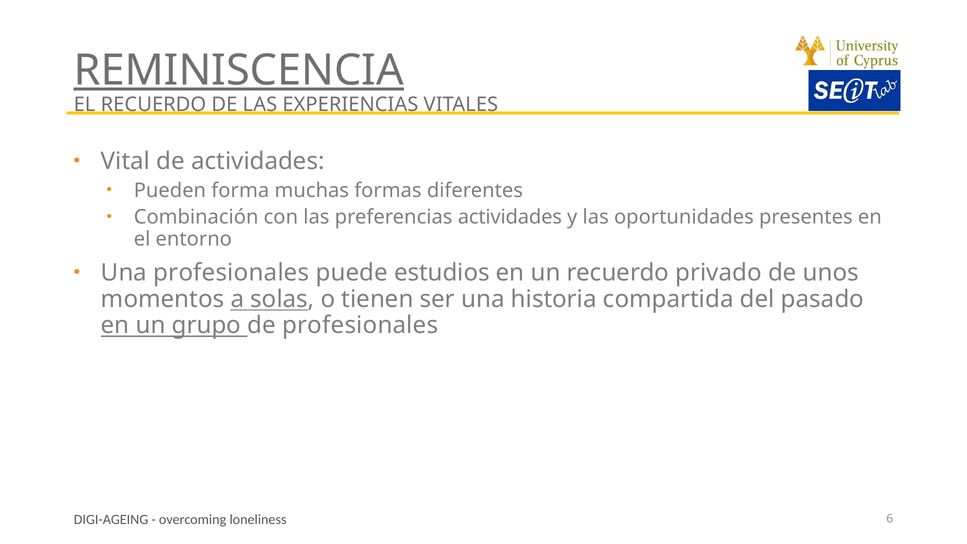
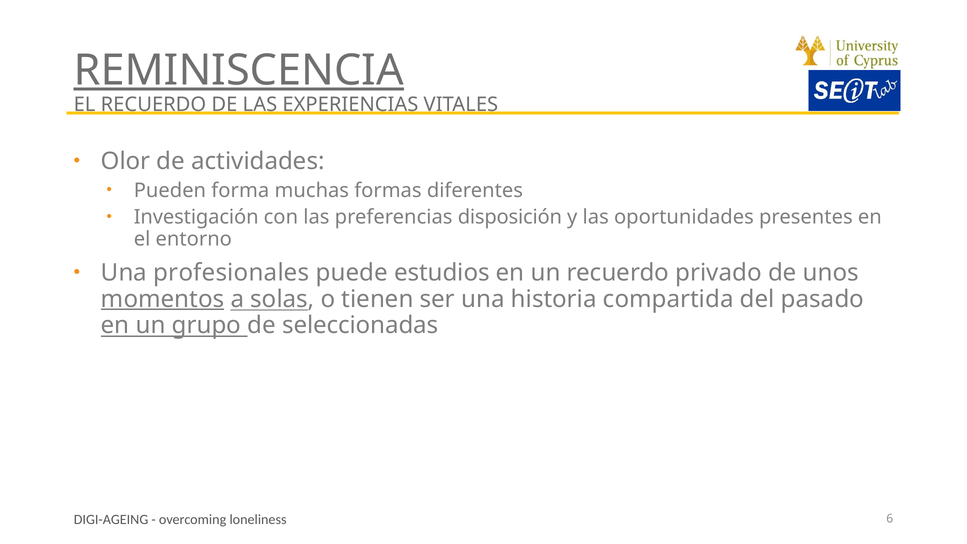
Vital: Vital -> Olor (126, 161)
Combinación: Combinación -> Investigación (196, 217)
preferencias actividades: actividades -> disposición (510, 217)
momentos underline: none -> present (163, 299)
de profesionales: profesionales -> seleccionadas (360, 325)
